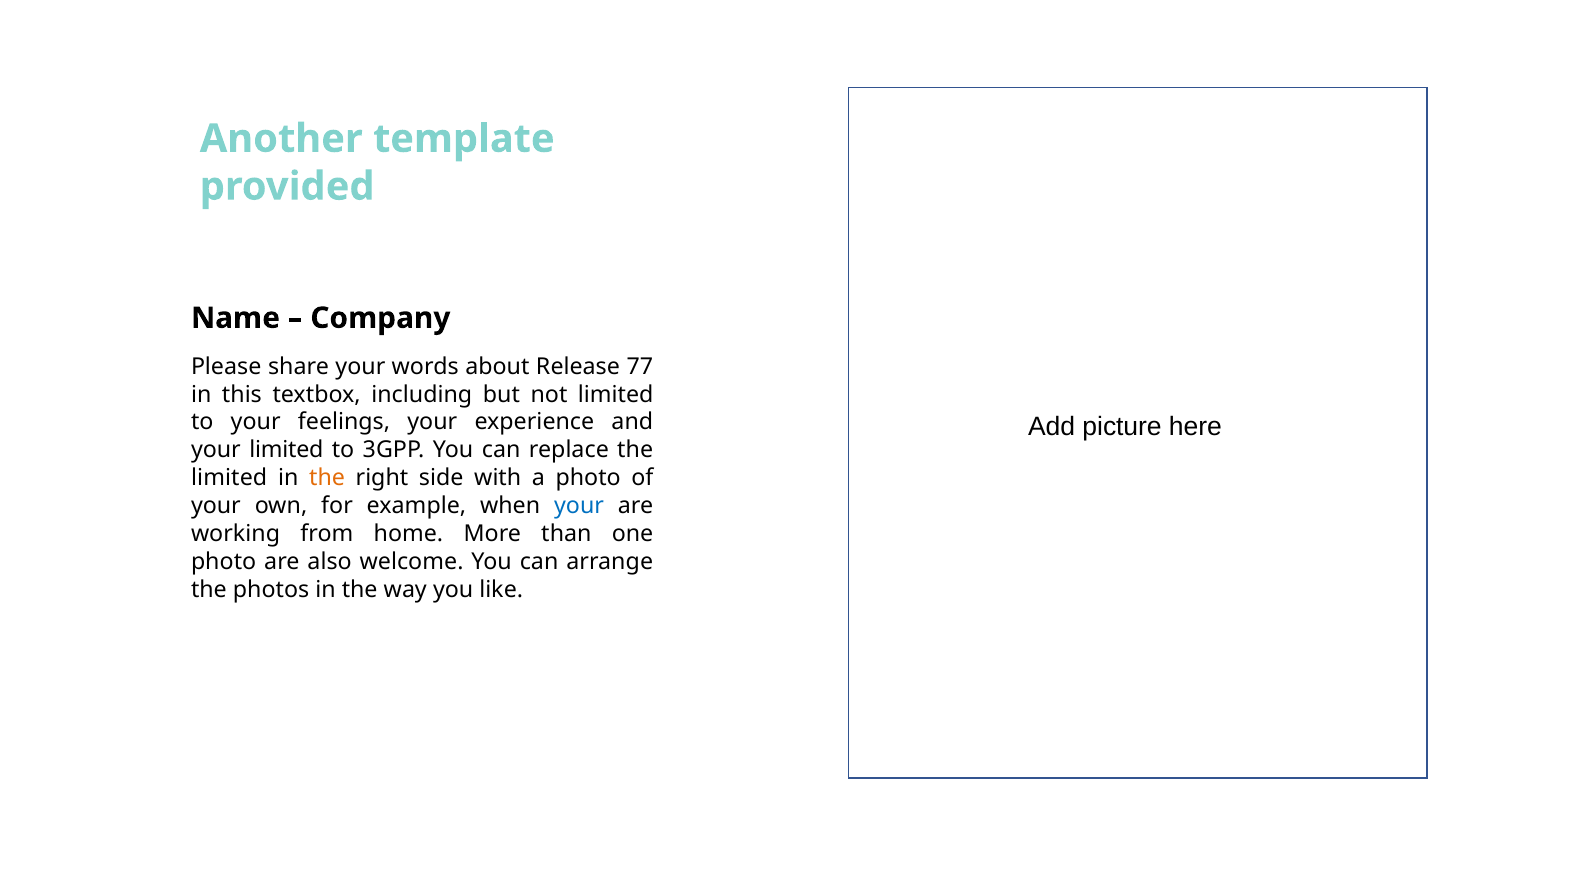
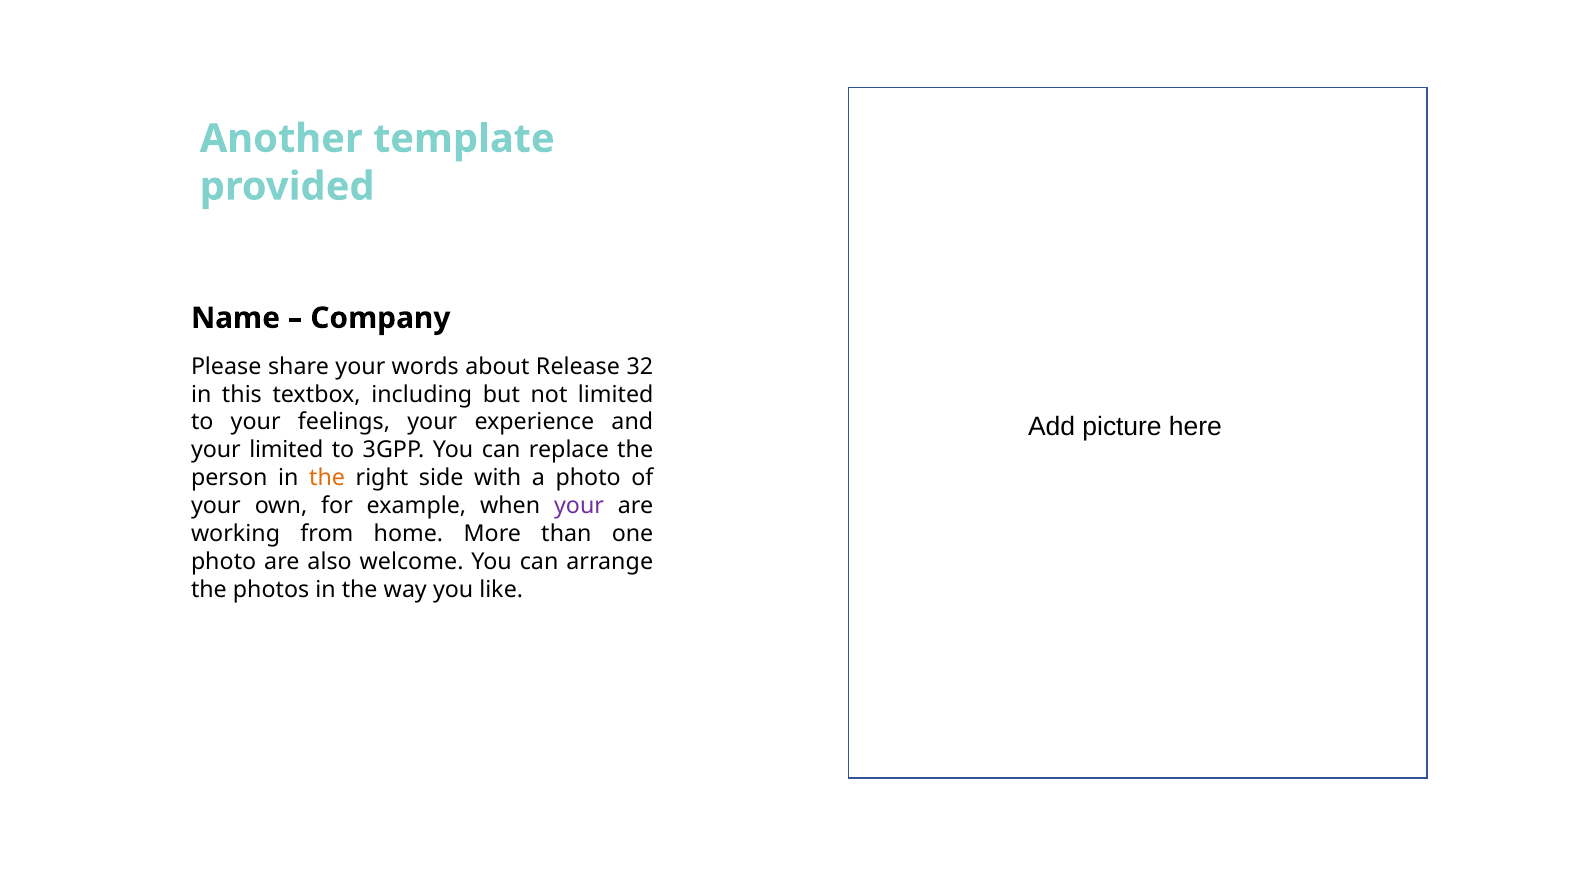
77: 77 -> 32 (640, 366)
limited: limited -> person (229, 478)
your colour: blue -> purple (579, 506)
